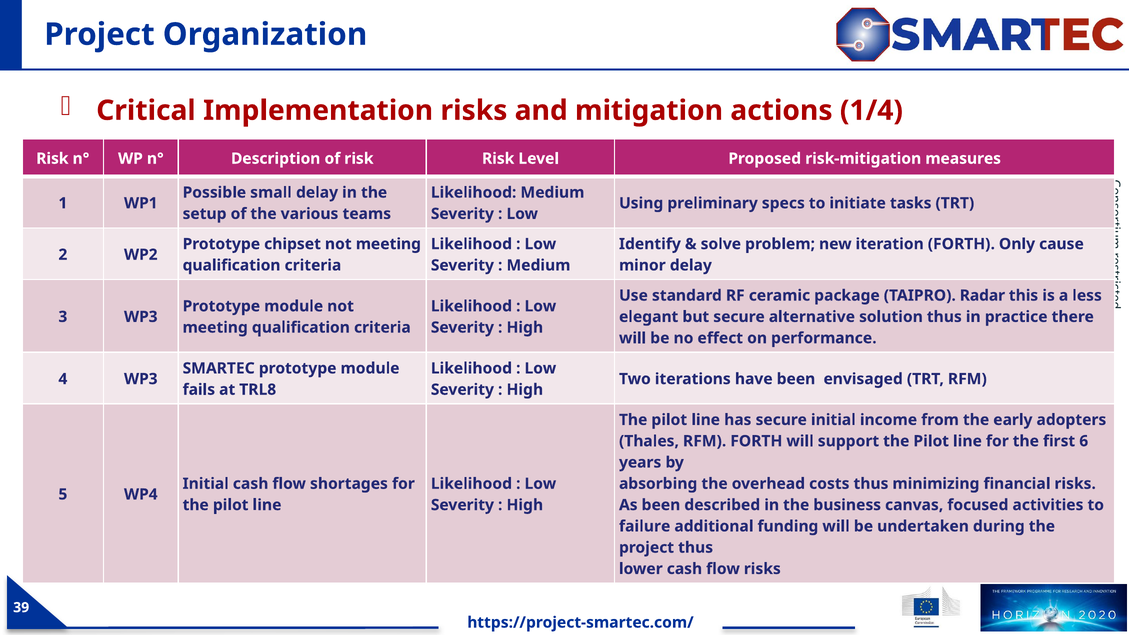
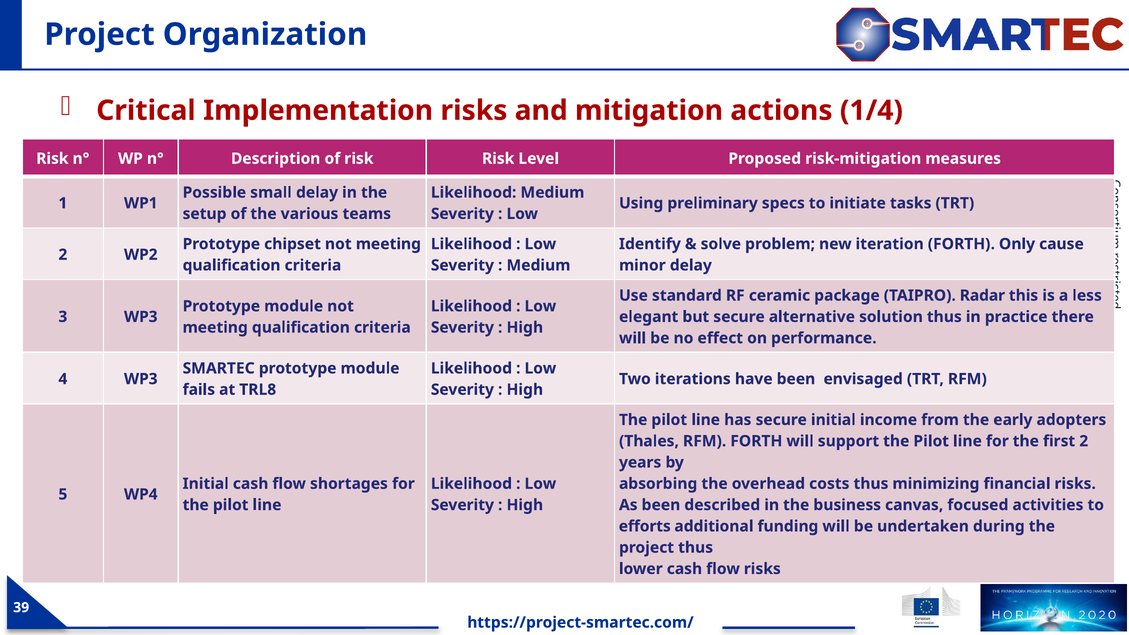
first 6: 6 -> 2 (1084, 441)
failure: failure -> efforts (645, 526)
